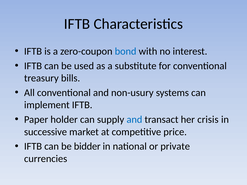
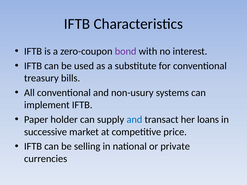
bond colour: blue -> purple (126, 51)
crisis: crisis -> loans (208, 120)
bidder: bidder -> selling (87, 147)
